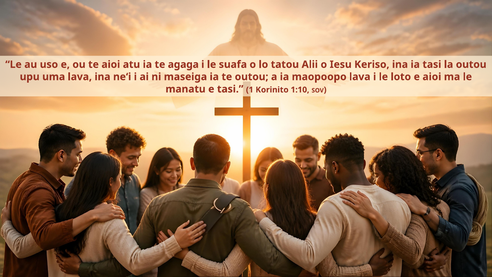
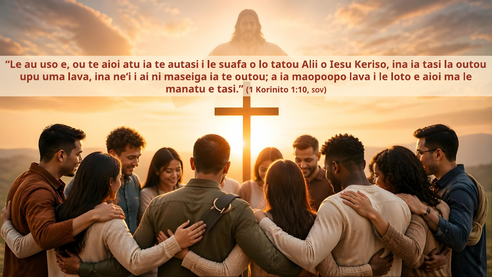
agaga: agaga -> autasi (183, 64)
